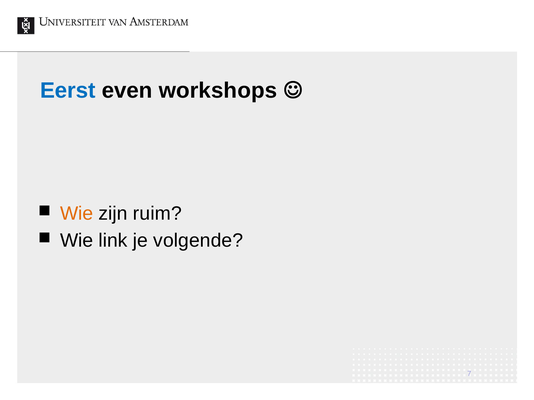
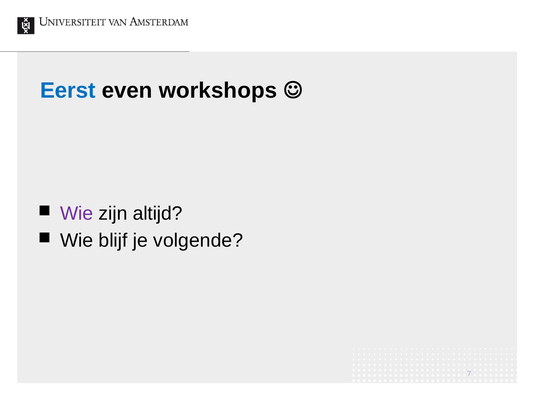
Wie colour: orange -> purple (77, 214)
ruim: ruim -> altijd (158, 214)
link: link -> blijf (113, 241)
